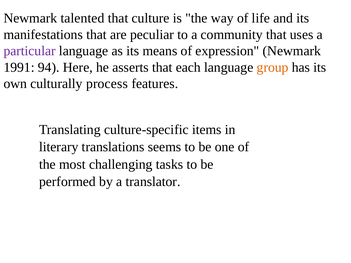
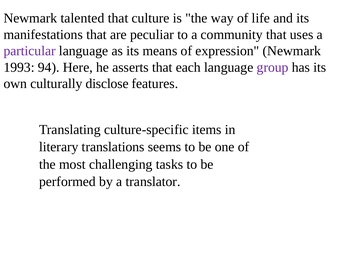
1991: 1991 -> 1993 (19, 67)
group colour: orange -> purple (273, 67)
process: process -> disclose (107, 84)
